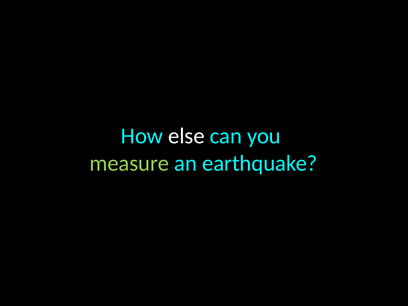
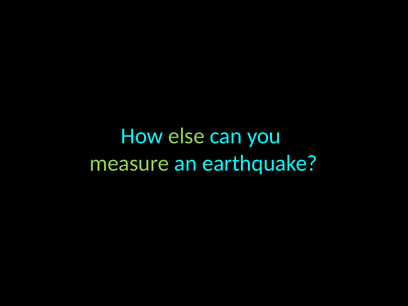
else colour: white -> light green (186, 136)
